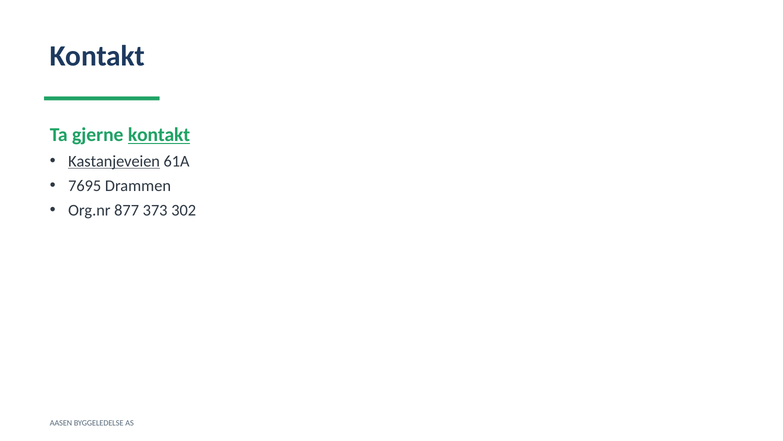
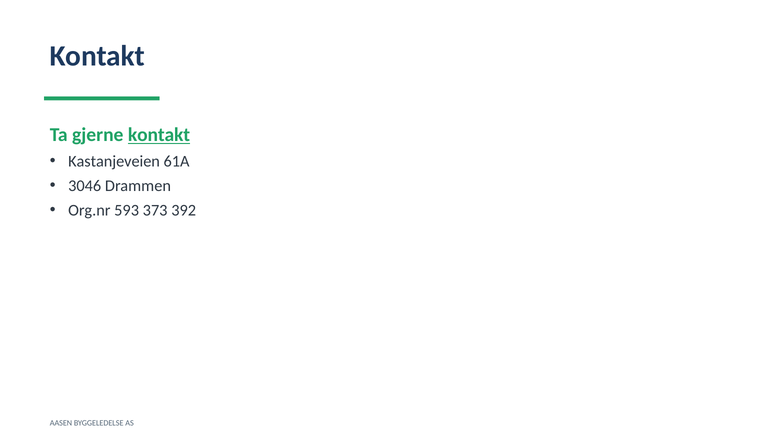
Kastanjeveien underline: present -> none (114, 161)
7695: 7695 -> 3046 (85, 185)
877: 877 -> 593 (127, 210)
302: 302 -> 392 (184, 210)
